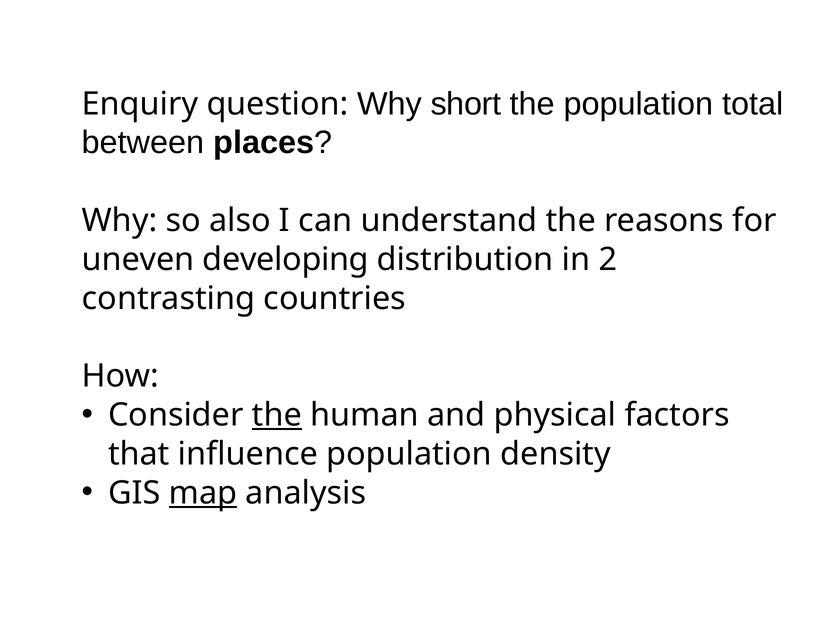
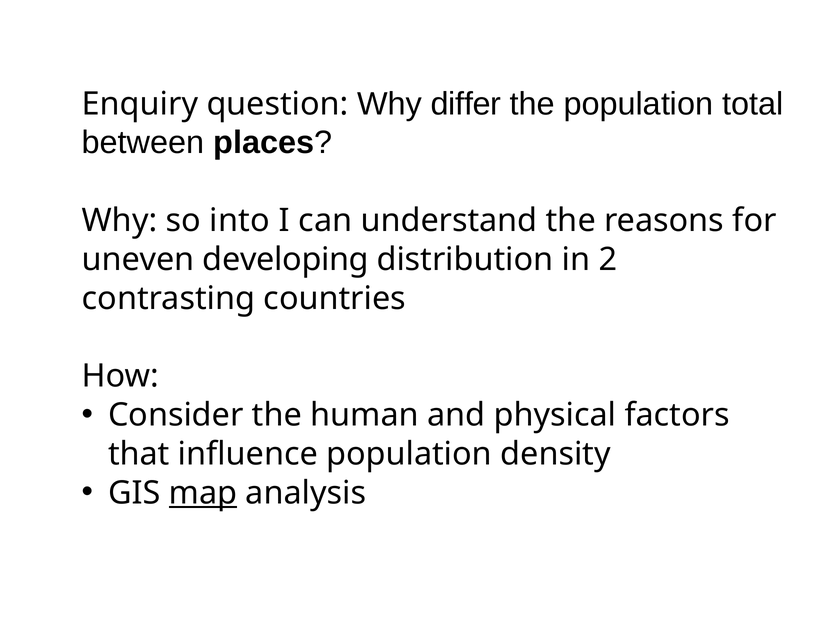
short: short -> differ (466, 104)
also: also -> into (240, 221)
the underline: present -> none (277, 415)
